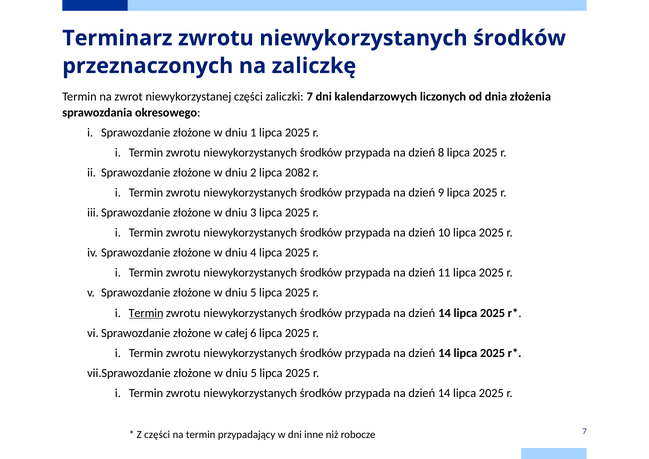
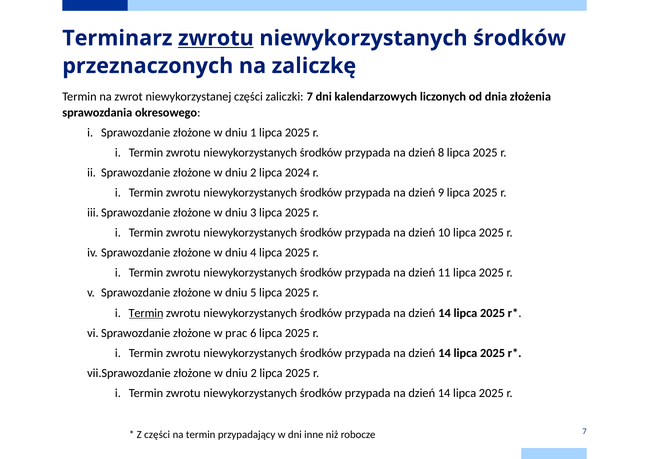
zwrotu underline: none -> present (216, 38)
2082: 2082 -> 2024 (297, 173)
całej: całej -> prac (236, 333)
5: 5 -> 2 (254, 373)
